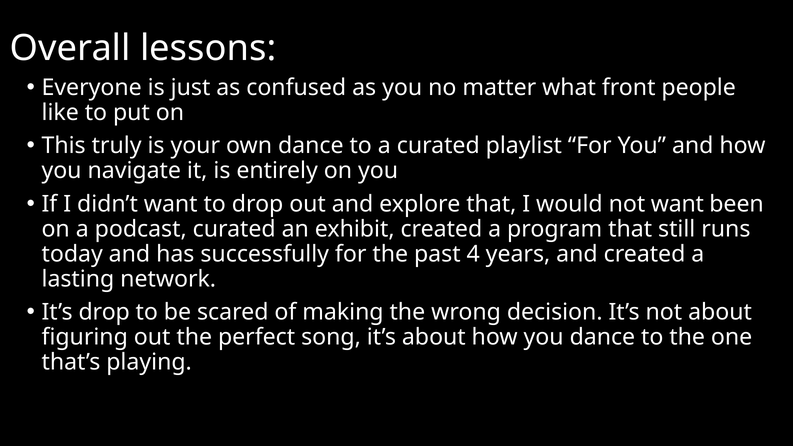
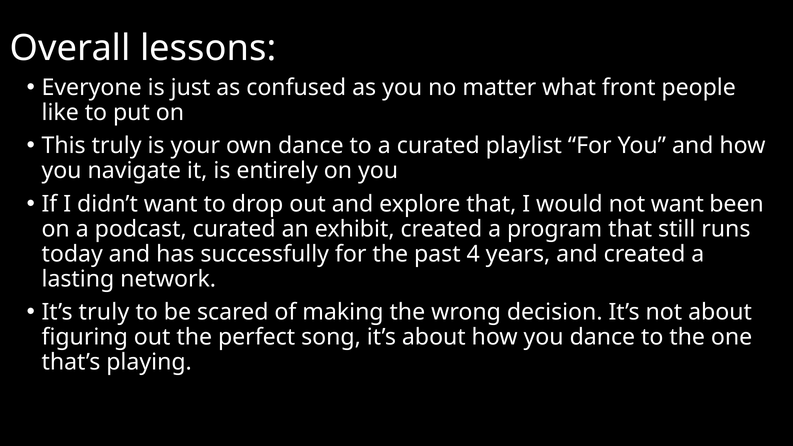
It’s drop: drop -> truly (104, 312)
